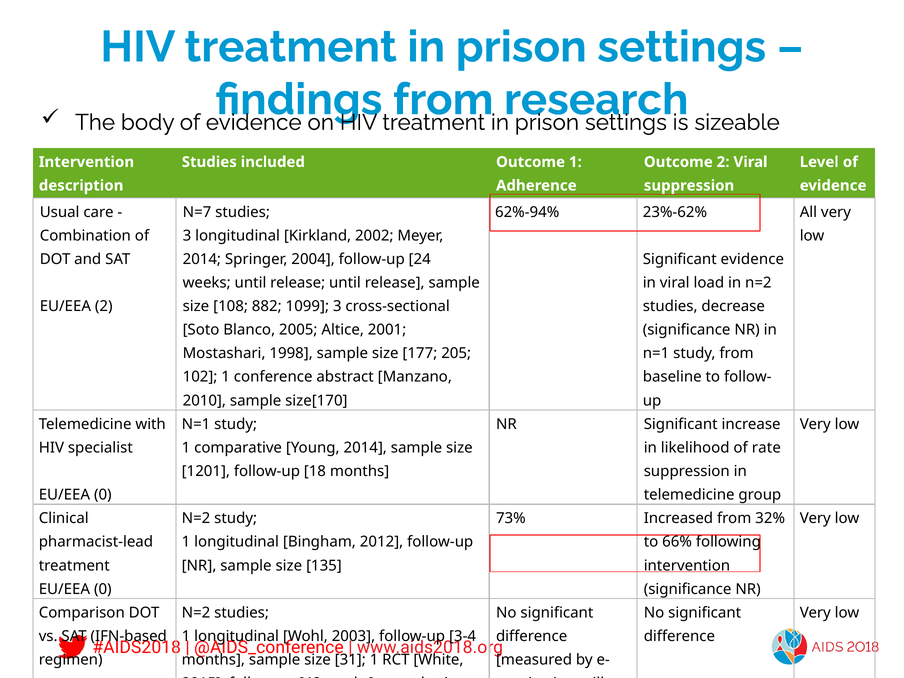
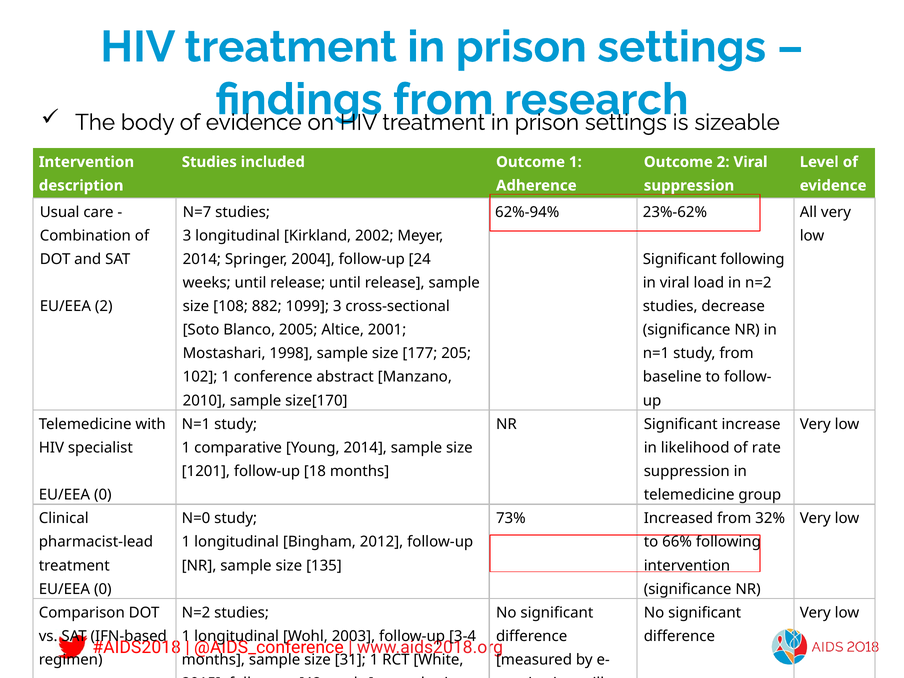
Significant evidence: evidence -> following (752, 259)
N=2: N=2 -> N=0 (196, 518)
